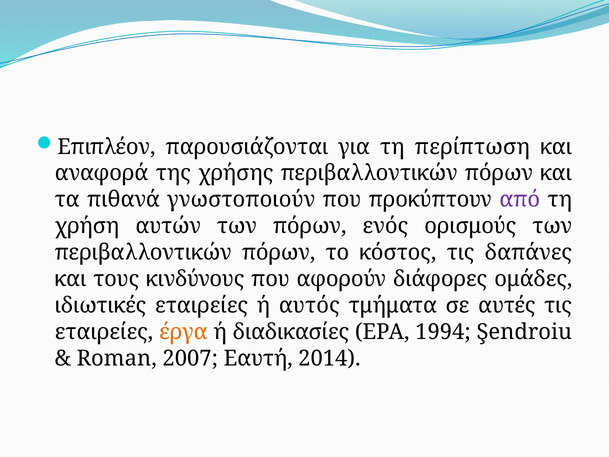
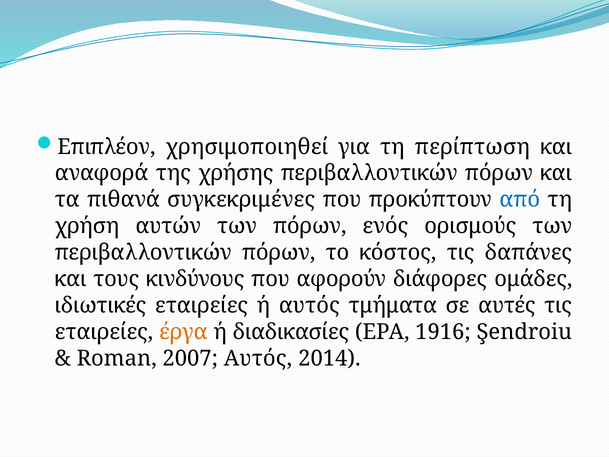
παρουσιάζονται: παρουσιάζονται -> χρησιμοποιηθεί (247, 147)
γνωστοποιούν: γνωστοποιούν -> συγκεκριμένες (241, 200)
από colour: purple -> blue (520, 200)
1994: 1994 -> 1916 (443, 332)
2007 Εαυτή: Εαυτή -> Αυτός (258, 358)
